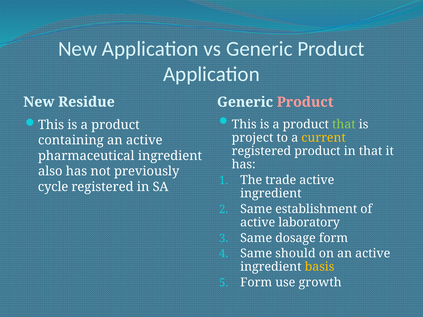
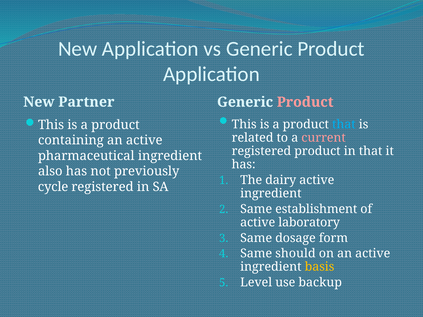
Residue: Residue -> Partner (86, 102)
that colour: light green -> light blue (344, 125)
project: project -> related (253, 138)
current colour: yellow -> pink (324, 138)
trade: trade -> dairy (281, 180)
Form: Form -> Level (256, 283)
growth: growth -> backup (320, 283)
